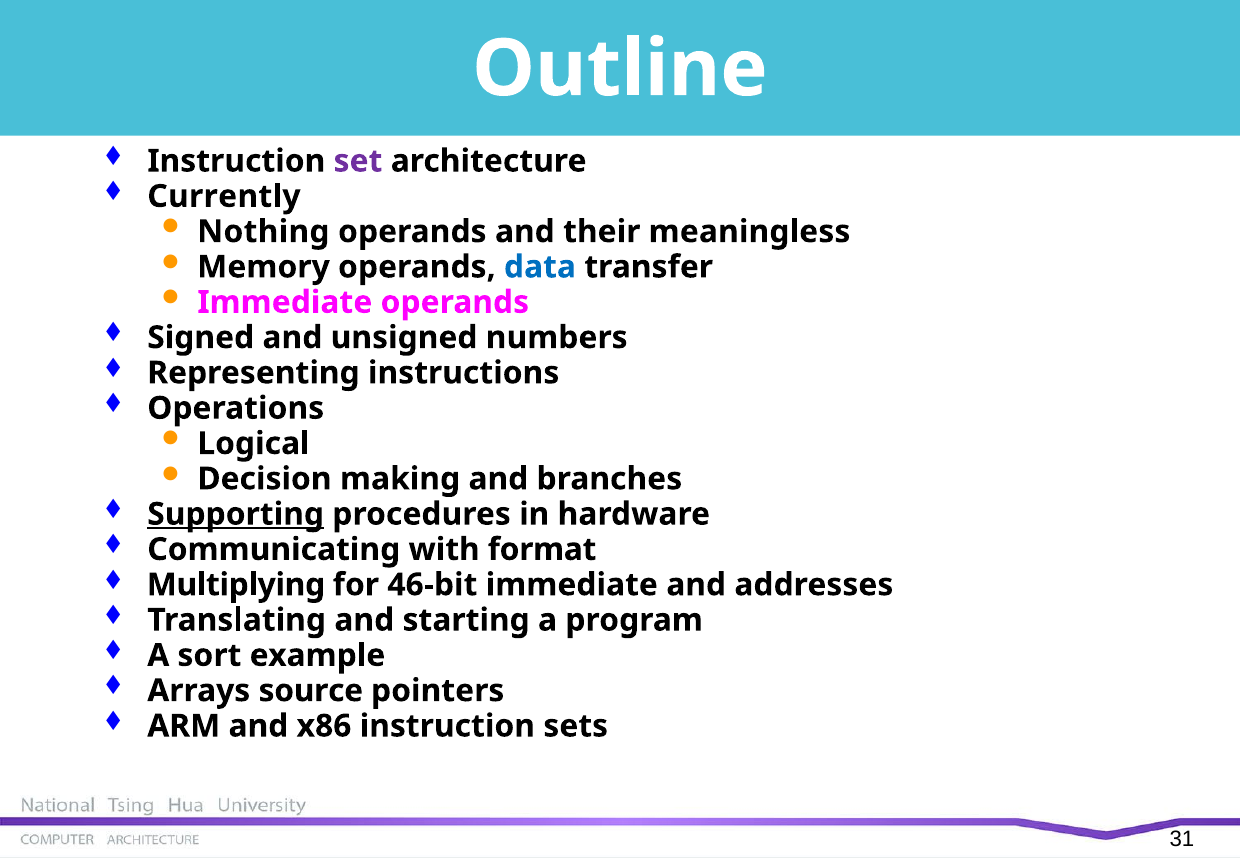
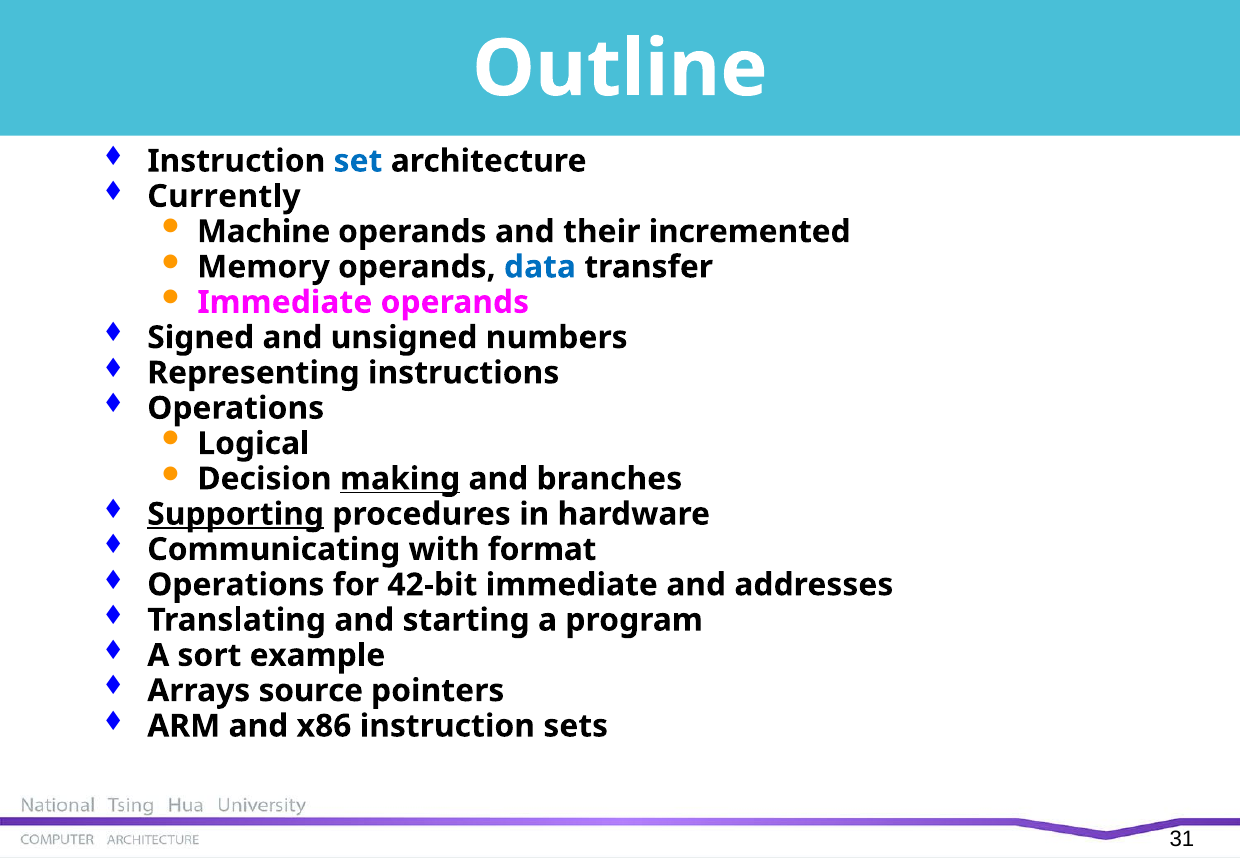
set colour: purple -> blue (358, 161)
Nothing: Nothing -> Machine (264, 232)
meaningless: meaningless -> incremented (750, 232)
making underline: none -> present (400, 479)
Multiplying: Multiplying -> Operations (236, 585)
46-bit: 46-bit -> 42-bit (432, 585)
